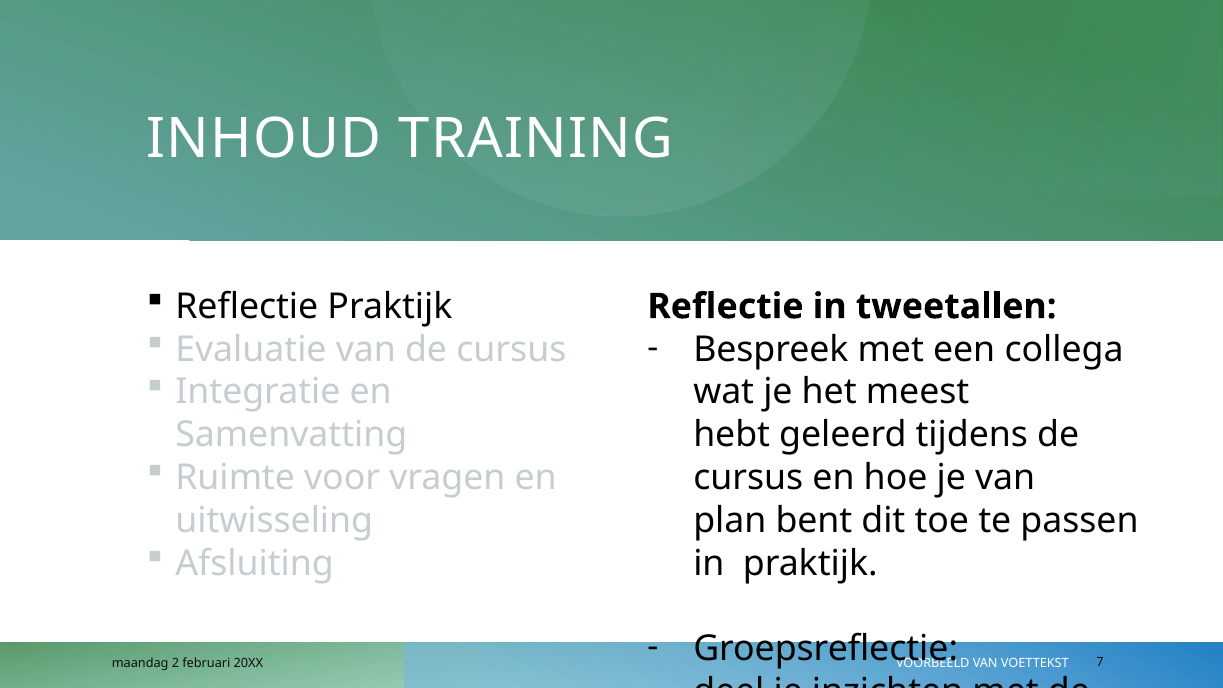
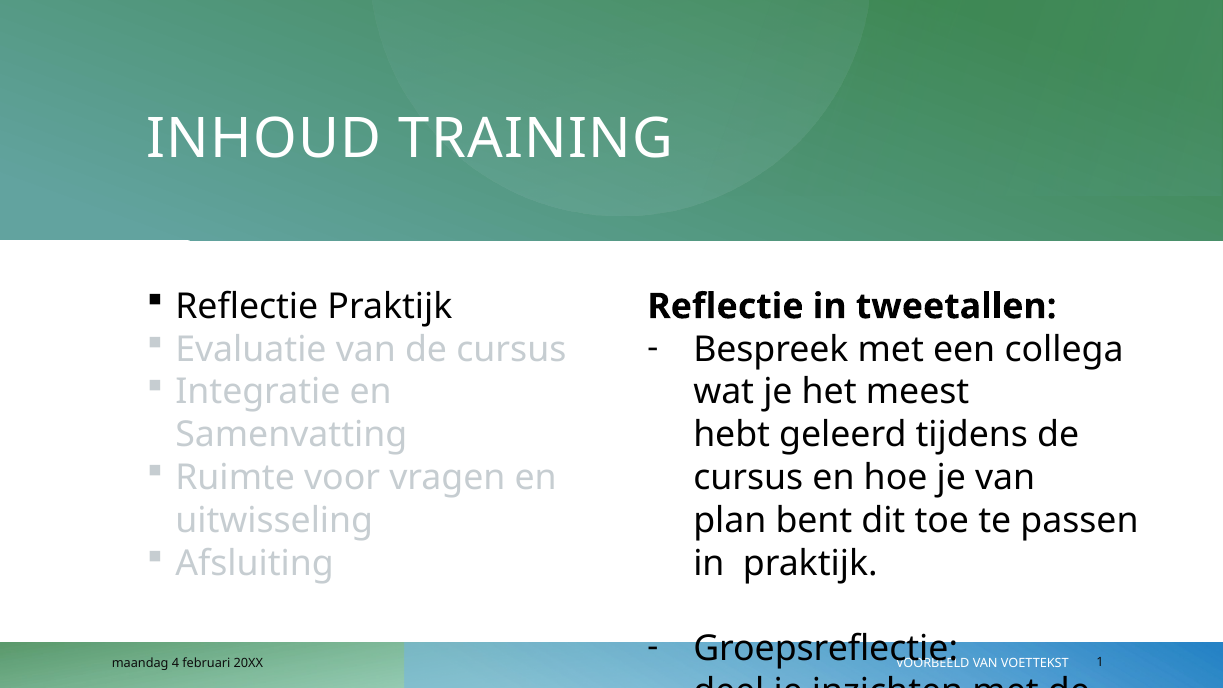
2: 2 -> 4 (175, 664)
7: 7 -> 1 (1100, 663)
